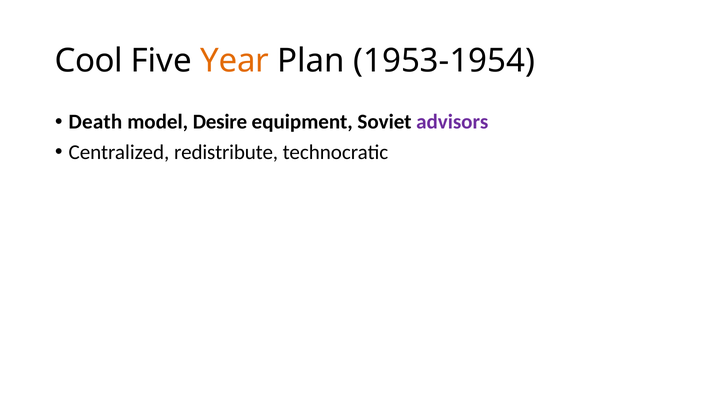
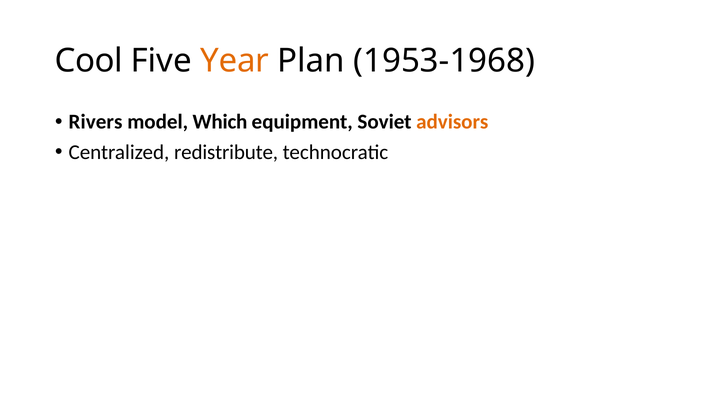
1953-1954: 1953-1954 -> 1953-1968 (444, 61)
Death: Death -> Rivers (96, 122)
Desire: Desire -> Which (220, 122)
advisors colour: purple -> orange (452, 122)
